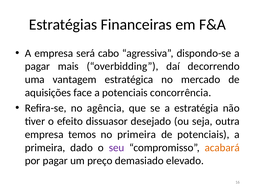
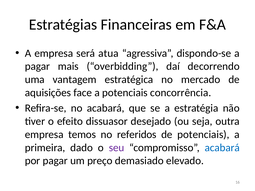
cabo: cabo -> atua (108, 53)
no agência: agência -> acabará (106, 108)
no primeira: primeira -> referidos (137, 135)
acabará colour: orange -> blue (222, 148)
